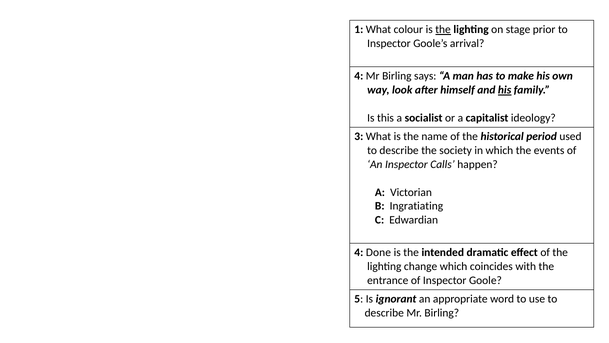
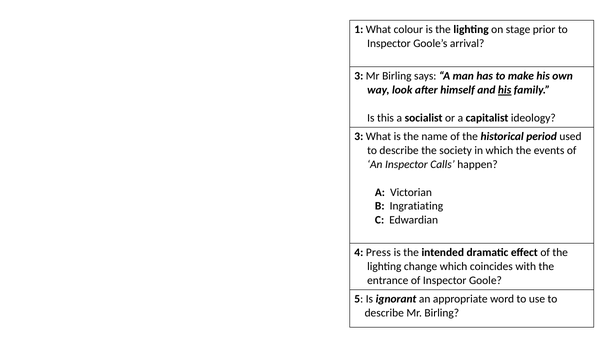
the underline: present -> none (443, 30)
4: 4 -> 3 (359, 76)
Done: Done -> Press (378, 252)
